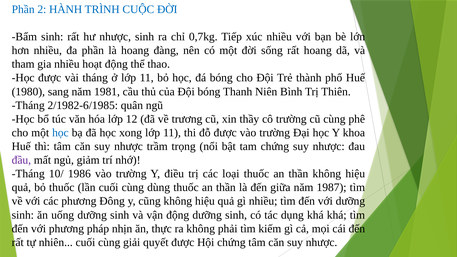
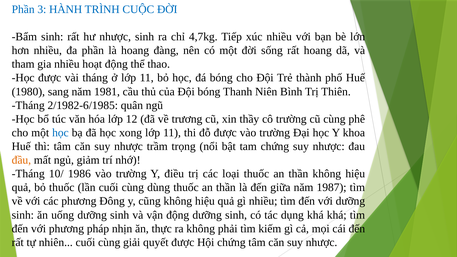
2: 2 -> 3 (42, 9)
0,7kg: 0,7kg -> 4,7kg (203, 37)
đầu colour: purple -> orange (21, 160)
